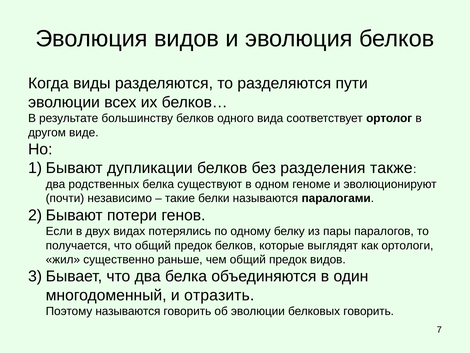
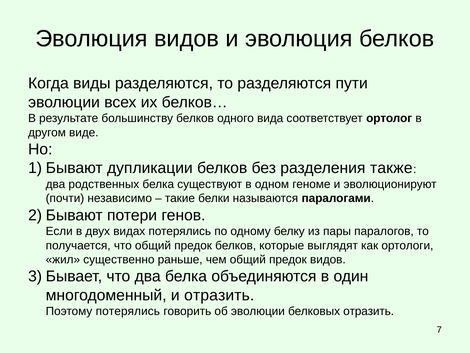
Поэтому называются: называются -> потерялись (128, 311)
белковых говорить: говорить -> отразить (369, 311)
